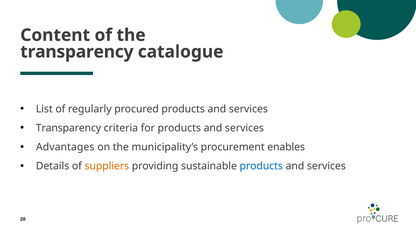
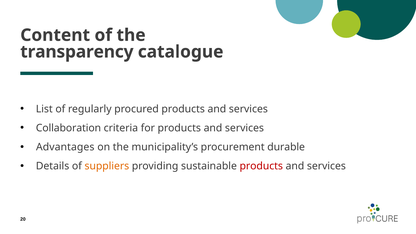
Transparency: Transparency -> Collaboration (68, 128)
enables: enables -> durable (286, 147)
products colour: blue -> red (261, 166)
